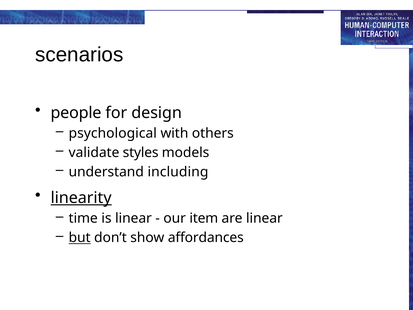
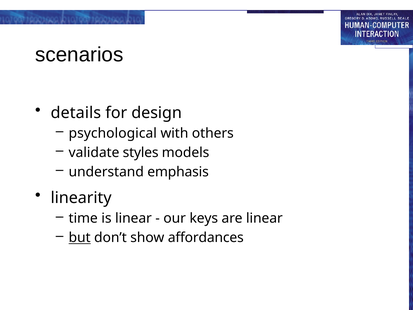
people: people -> details (76, 113)
including: including -> emphasis (178, 172)
linearity underline: present -> none (81, 198)
item: item -> keys (204, 218)
